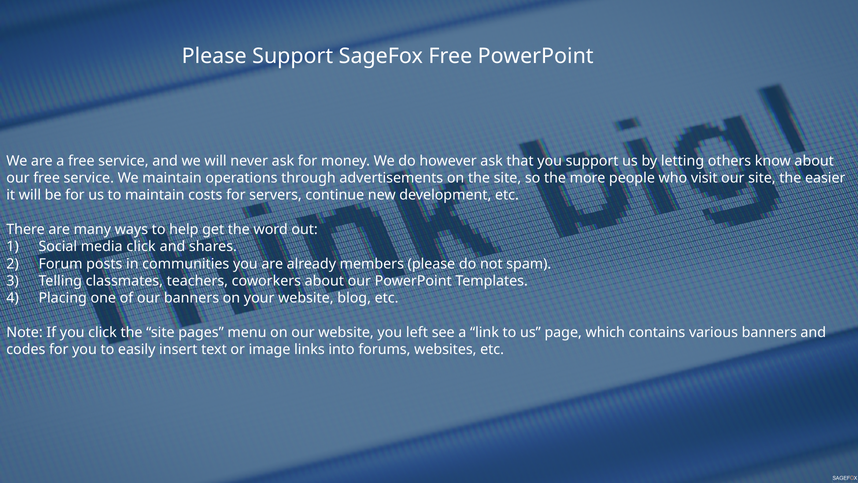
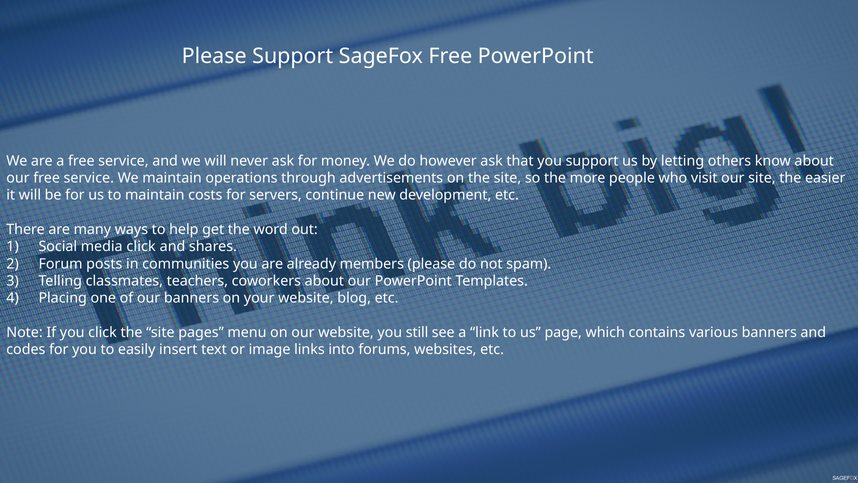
left: left -> still (417, 332)
